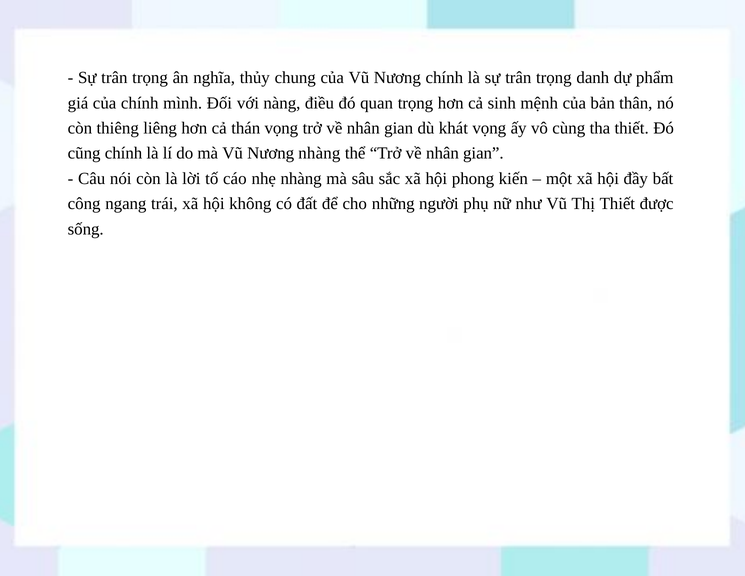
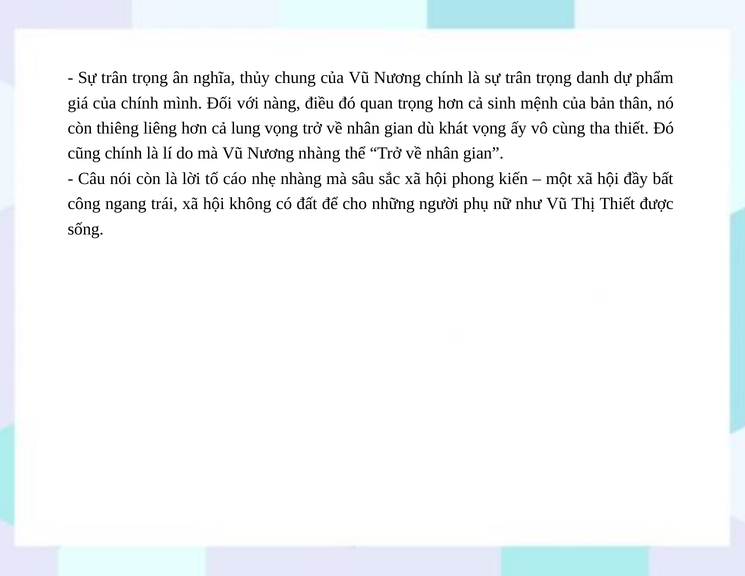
thán: thán -> lung (246, 128)
